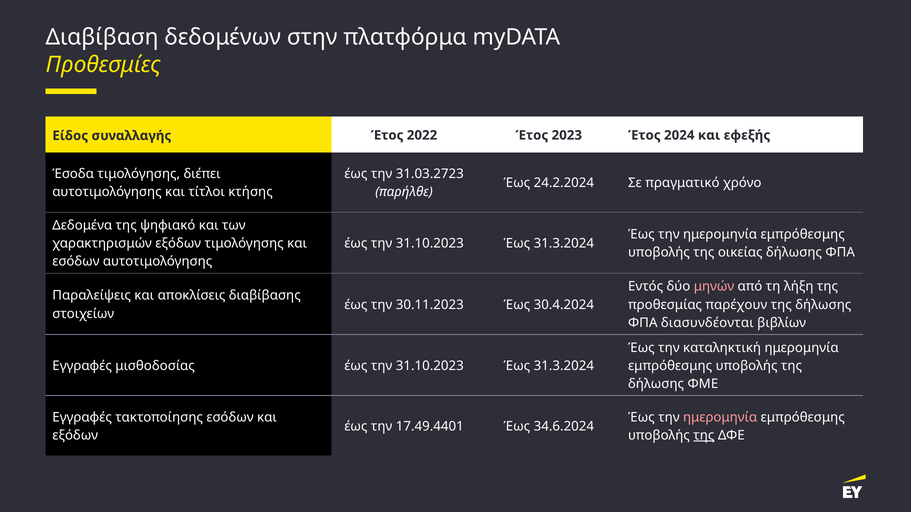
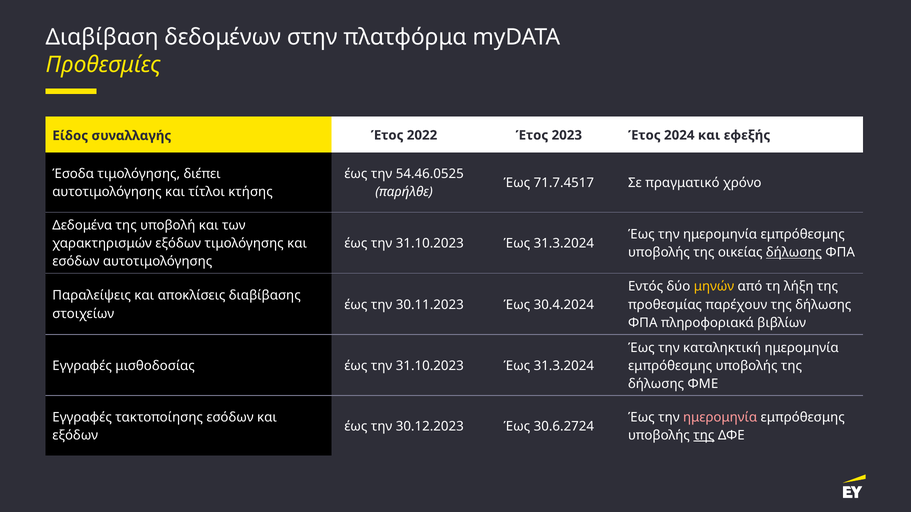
31.03.2723: 31.03.2723 -> 54.46.0525 (430, 174)
24.2.2024: 24.2.2024 -> 71.7.4517 (564, 183)
ψηφιακό: ψηφιακό -> υποβολή (168, 226)
δήλωσης underline: none -> present (794, 253)
μηνών colour: pink -> yellow (714, 287)
διασυνδέονται: διασυνδέονται -> πληροφοριακά (707, 323)
17.49.4401: 17.49.4401 -> 30.12.2023 (430, 426)
34.6.2024: 34.6.2024 -> 30.6.2724 (564, 426)
